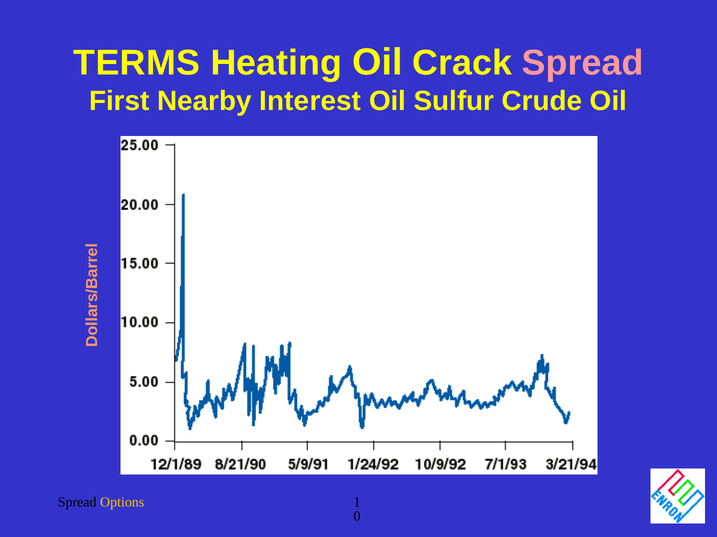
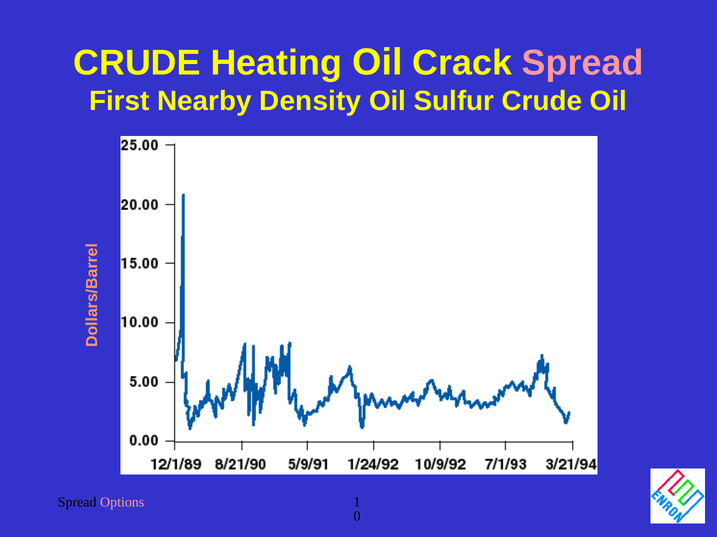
TERMS: TERMS -> CRUDE (137, 63)
Interest: Interest -> Density (310, 101)
Options colour: yellow -> pink (122, 503)
